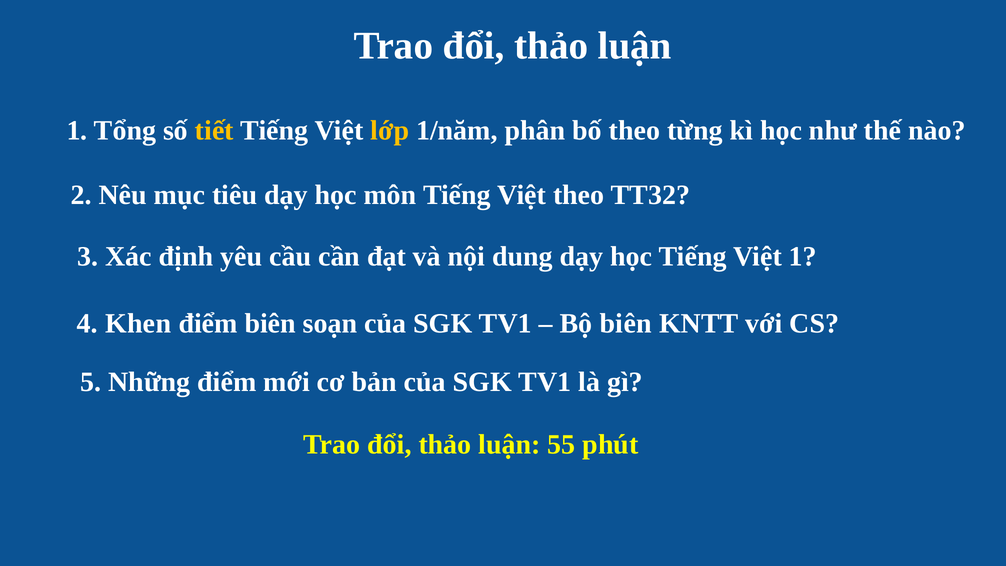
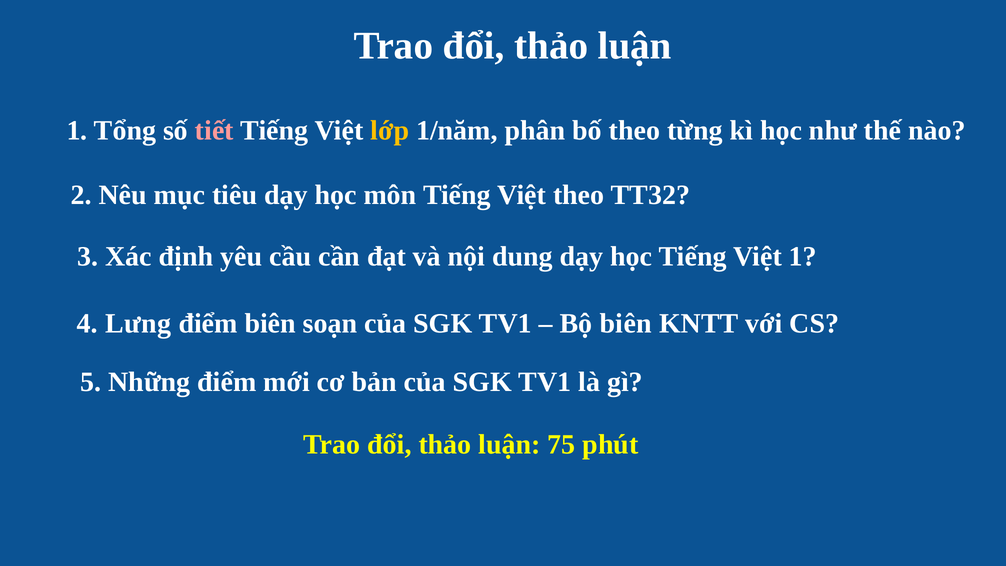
tiết colour: yellow -> pink (214, 131)
Khen: Khen -> Lưng (138, 323)
55: 55 -> 75 (561, 444)
